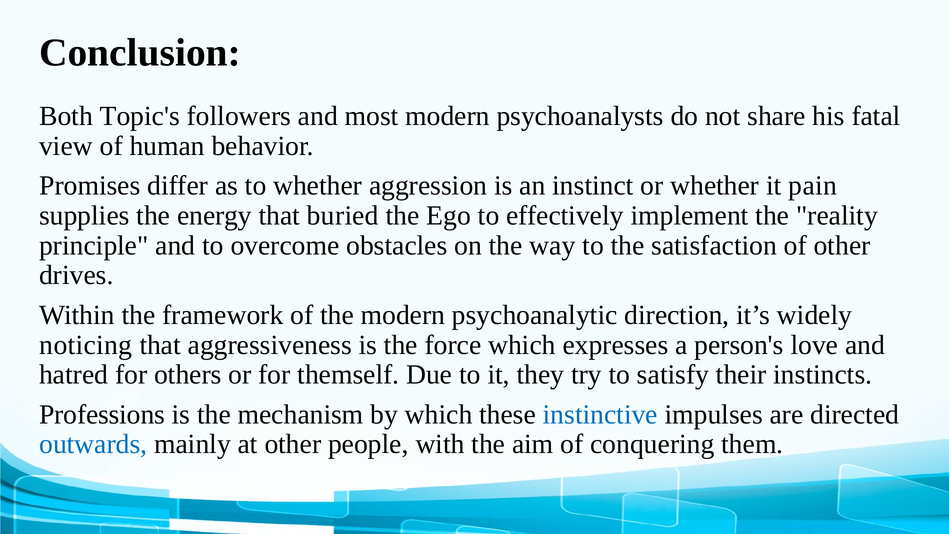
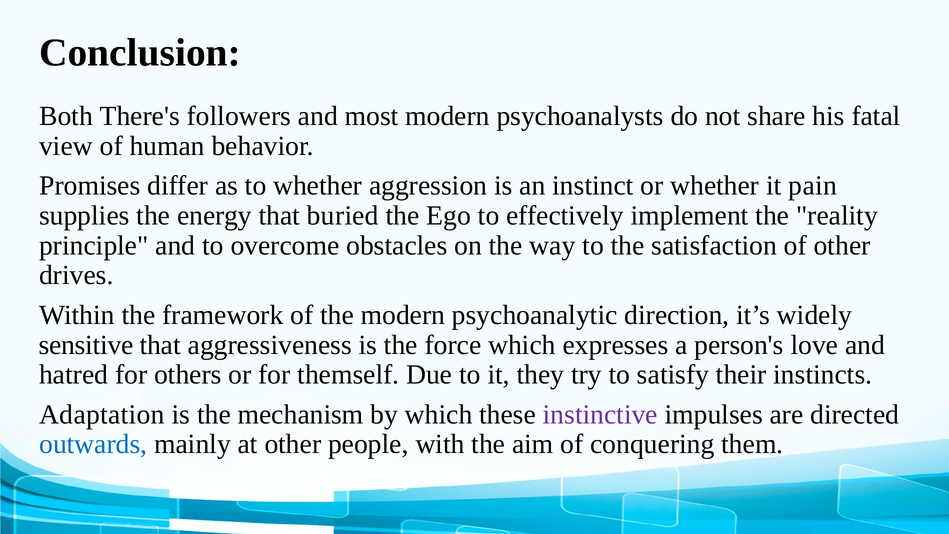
Topic's: Topic's -> There's (140, 116)
noticing: noticing -> sensitive (86, 345)
Professions: Professions -> Adaptation (102, 414)
instinctive colour: blue -> purple (600, 414)
